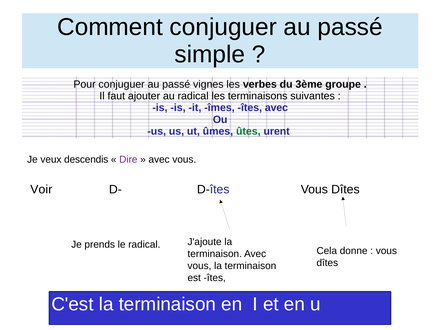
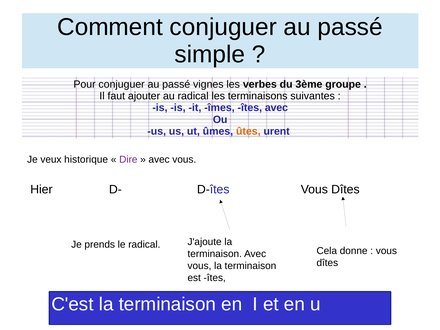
ûtes colour: green -> orange (248, 131)
descendis: descendis -> historique (86, 160)
Voir: Voir -> Hier (41, 189)
